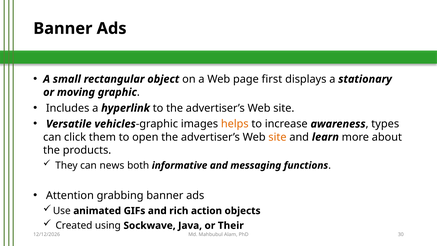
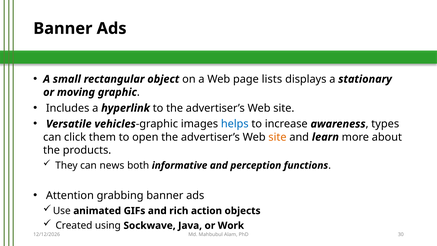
first: first -> lists (272, 79)
helps colour: orange -> blue (235, 124)
messaging: messaging -> perception (256, 165)
Their: Their -> Work (231, 225)
